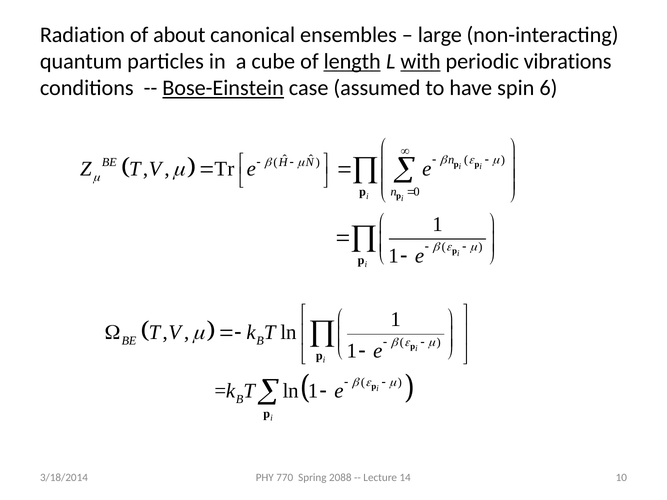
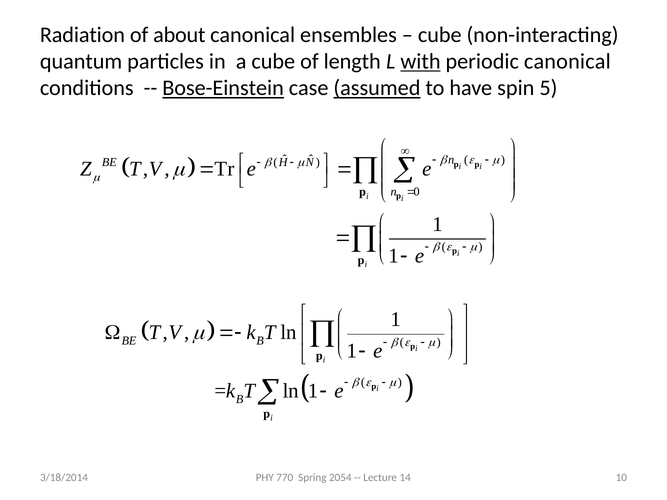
large: large -> cube (440, 35)
length underline: present -> none (352, 62)
periodic vibrations: vibrations -> canonical (567, 62)
assumed underline: none -> present (377, 88)
6: 6 -> 5 (548, 88)
2088: 2088 -> 2054 (340, 478)
